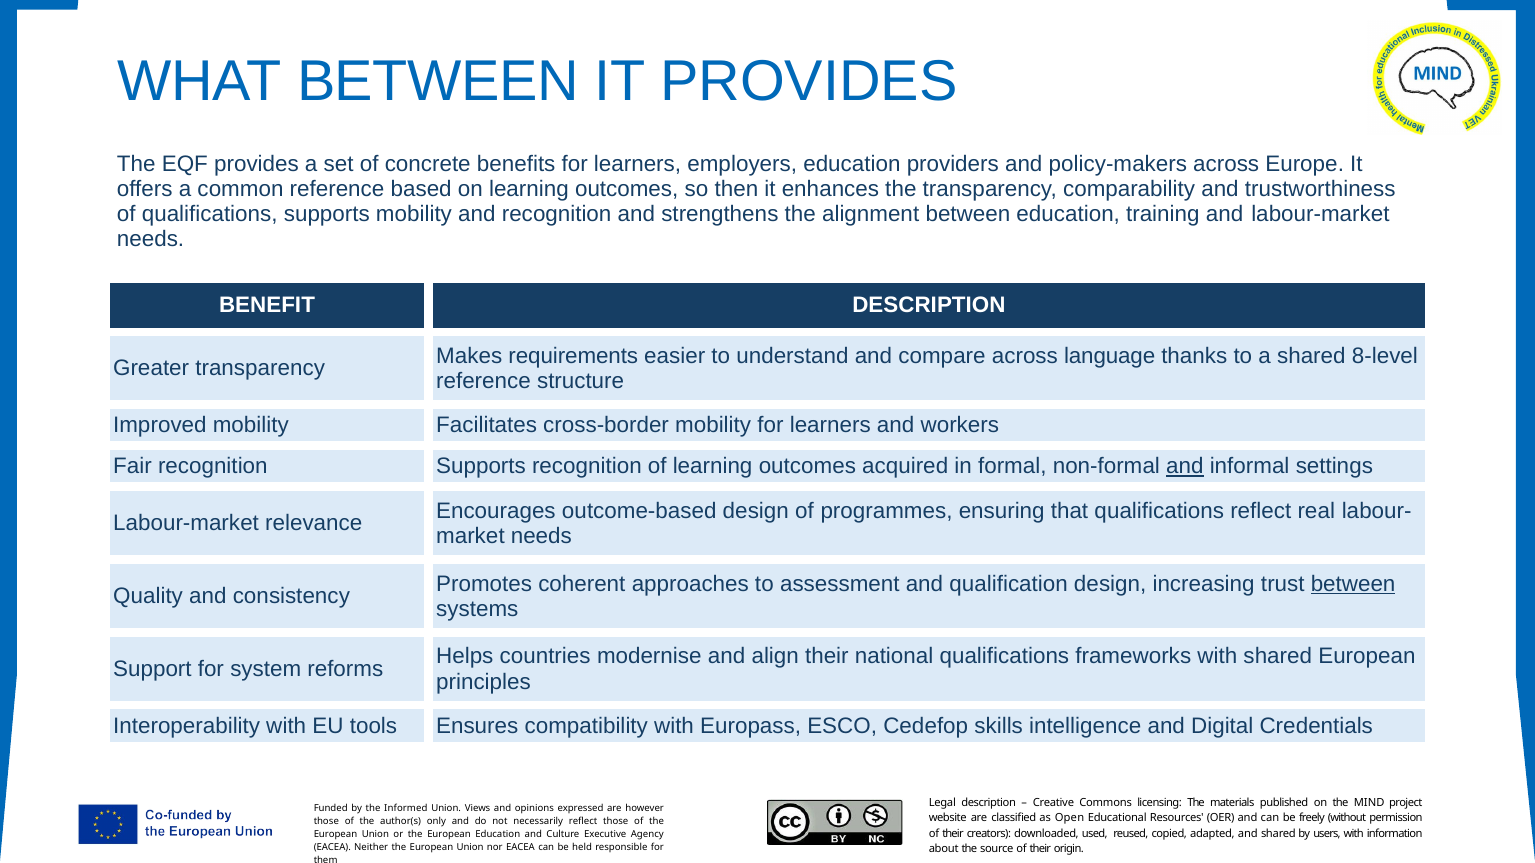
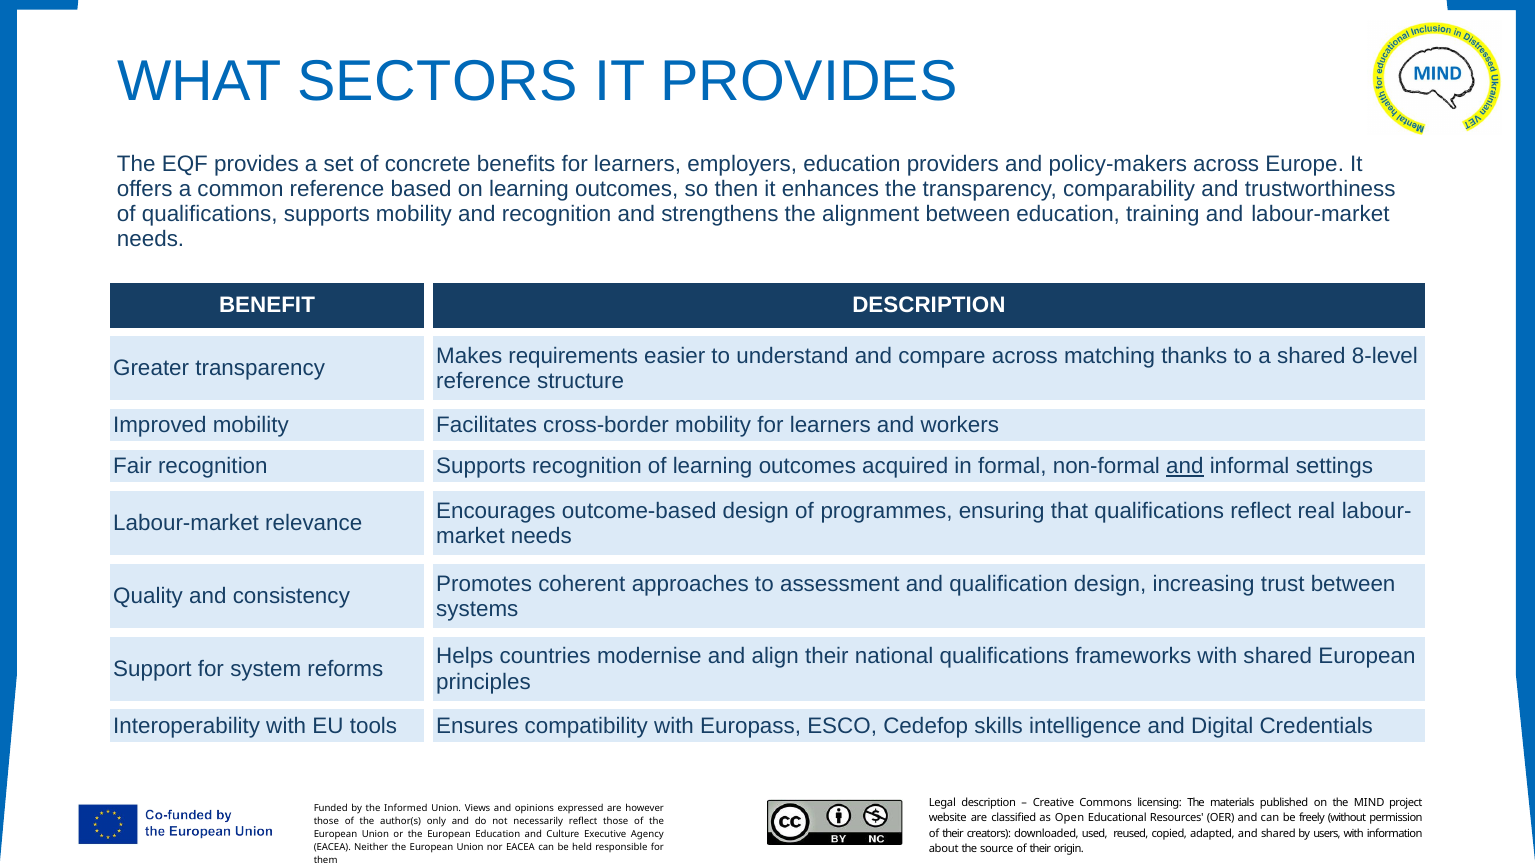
WHAT BETWEEN: BETWEEN -> SECTORS (437, 81)
language: language -> matching (1110, 356)
between underline: present -> none (1353, 584)
